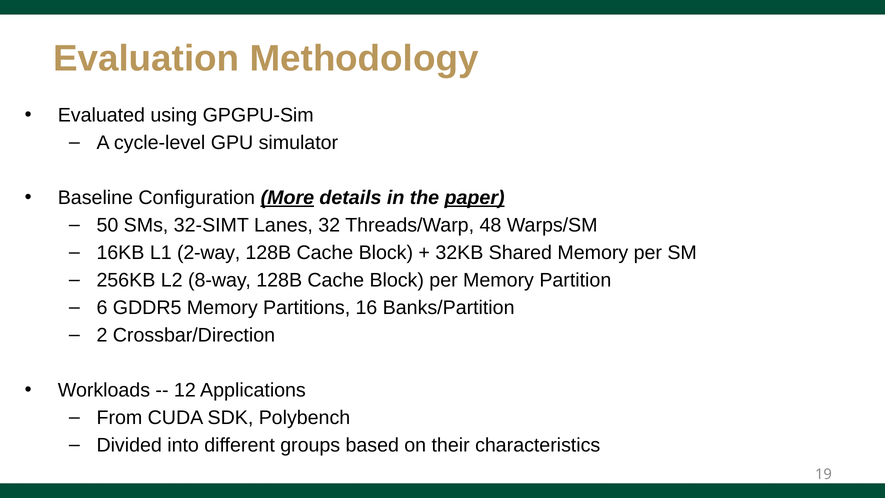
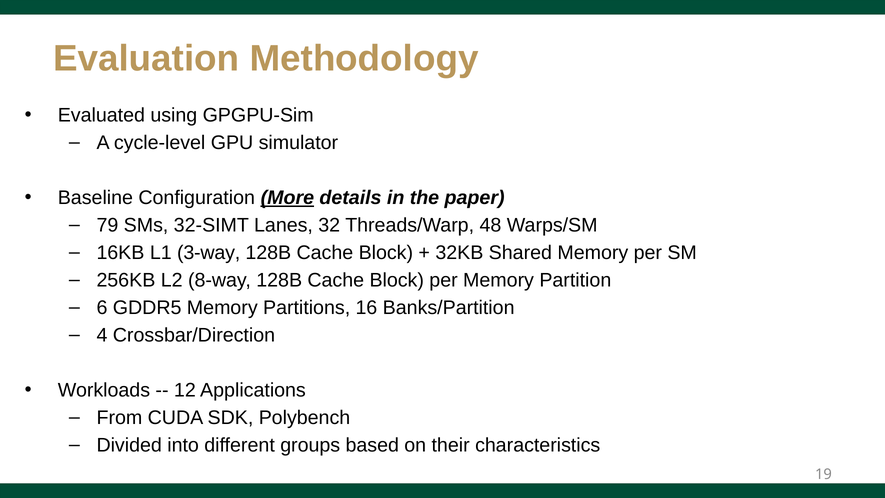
paper underline: present -> none (475, 198)
50: 50 -> 79 (107, 225)
2-way: 2-way -> 3-way (209, 253)
2: 2 -> 4 (102, 335)
